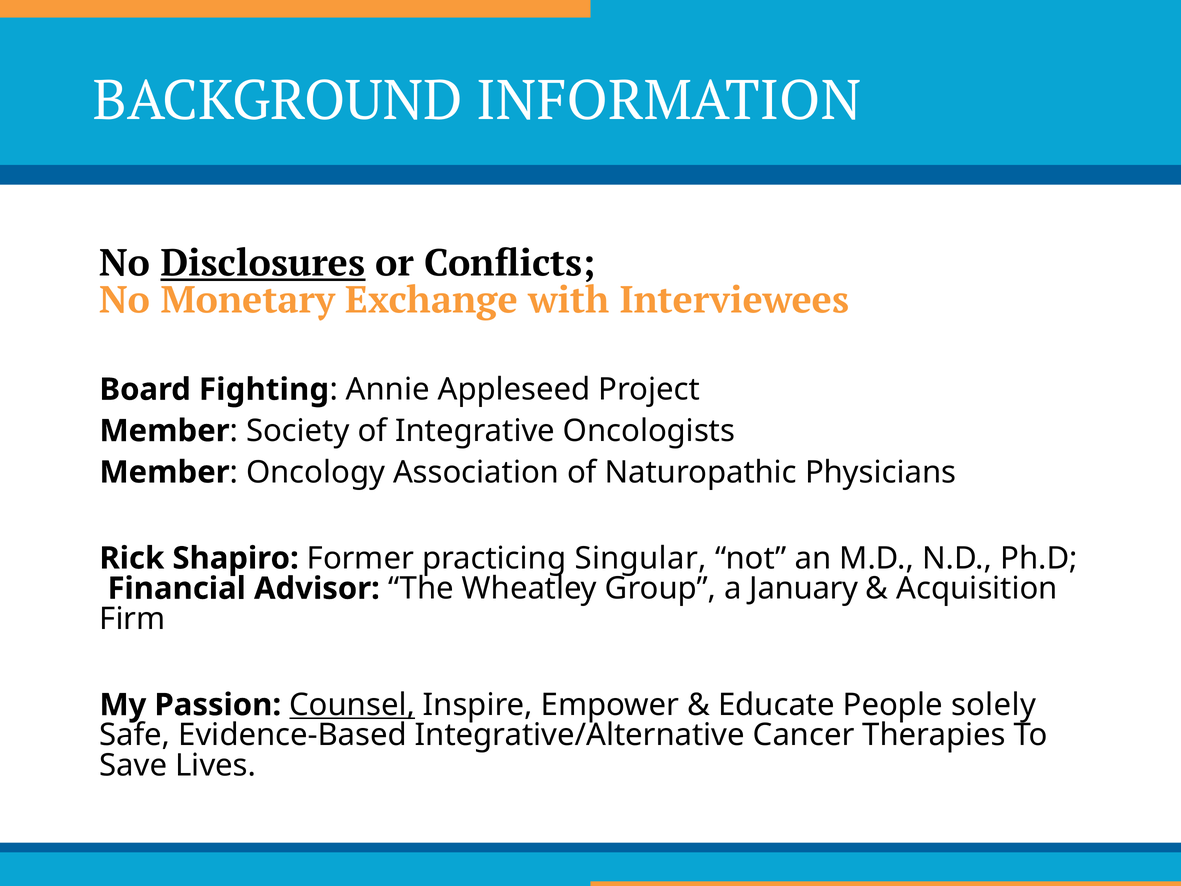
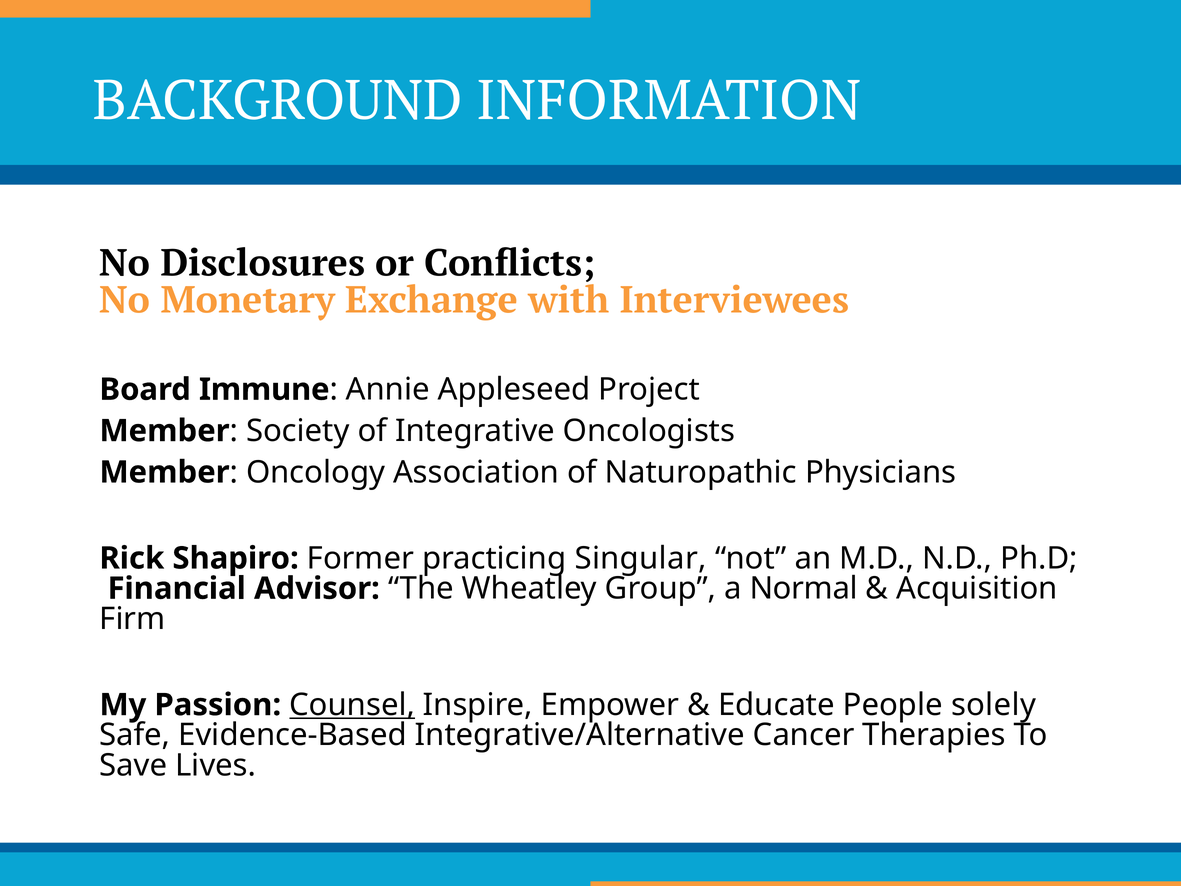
Disclosures underline: present -> none (263, 263)
Fighting: Fighting -> Immune (264, 389)
January: January -> Normal (804, 588)
